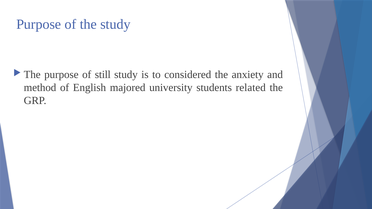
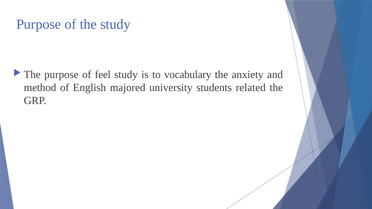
still: still -> feel (103, 75)
considered: considered -> vocabulary (188, 75)
